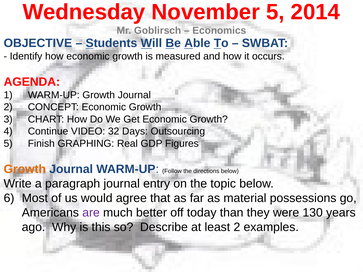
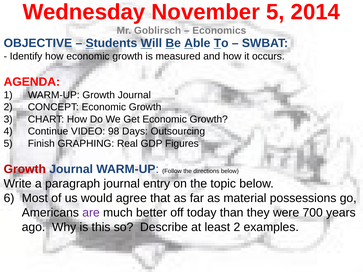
32: 32 -> 98 (114, 131)
Growth colour: orange -> red (25, 169)
130: 130 -> 700 (313, 213)
